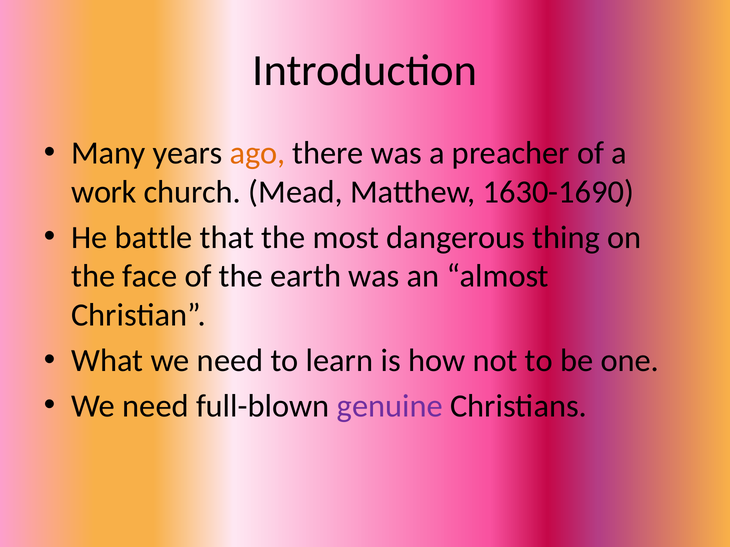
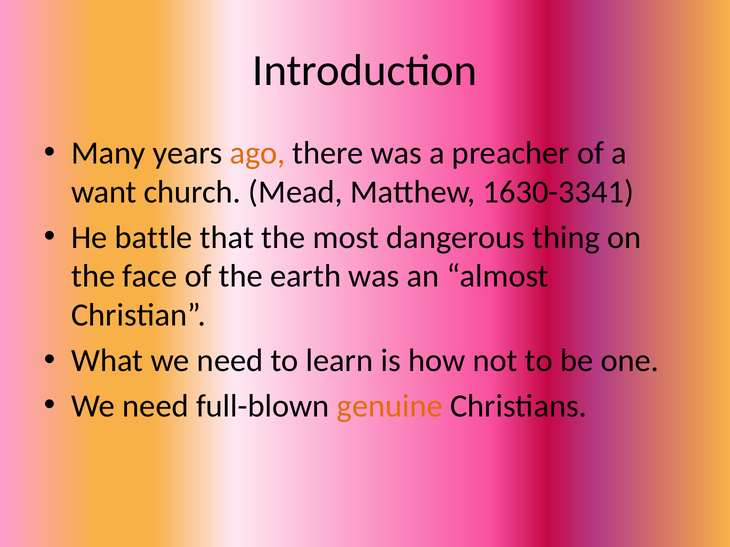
work: work -> want (104, 192)
1630-1690: 1630-1690 -> 1630-3341 (558, 192)
genuine colour: purple -> orange (390, 406)
